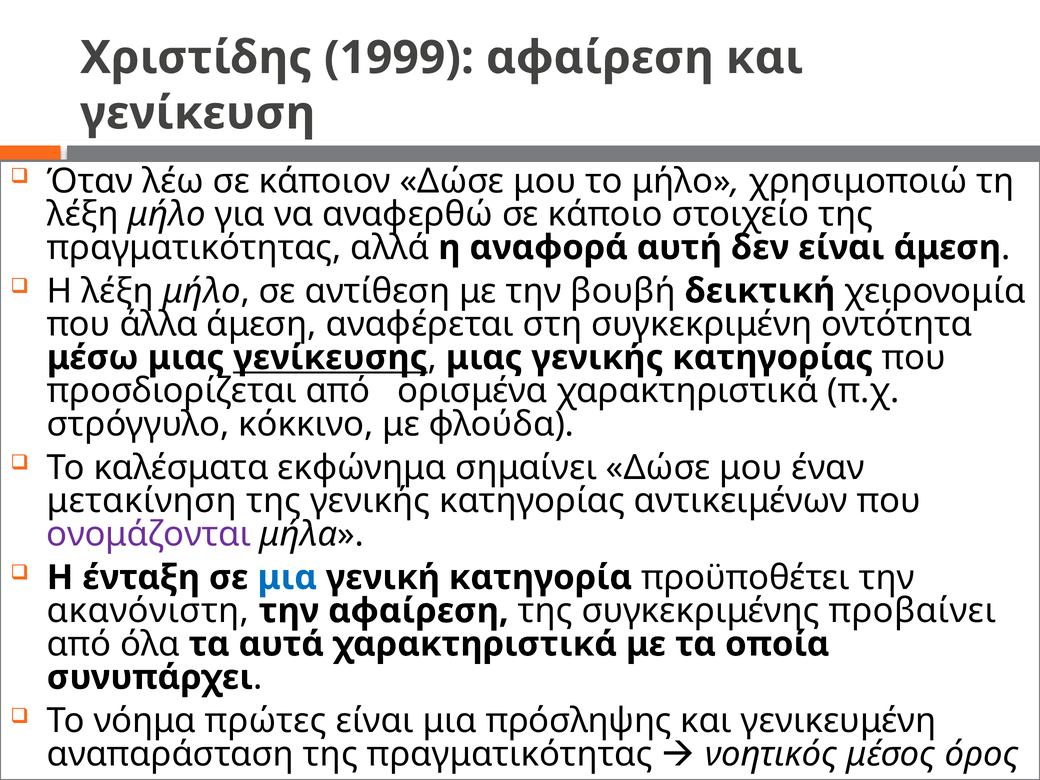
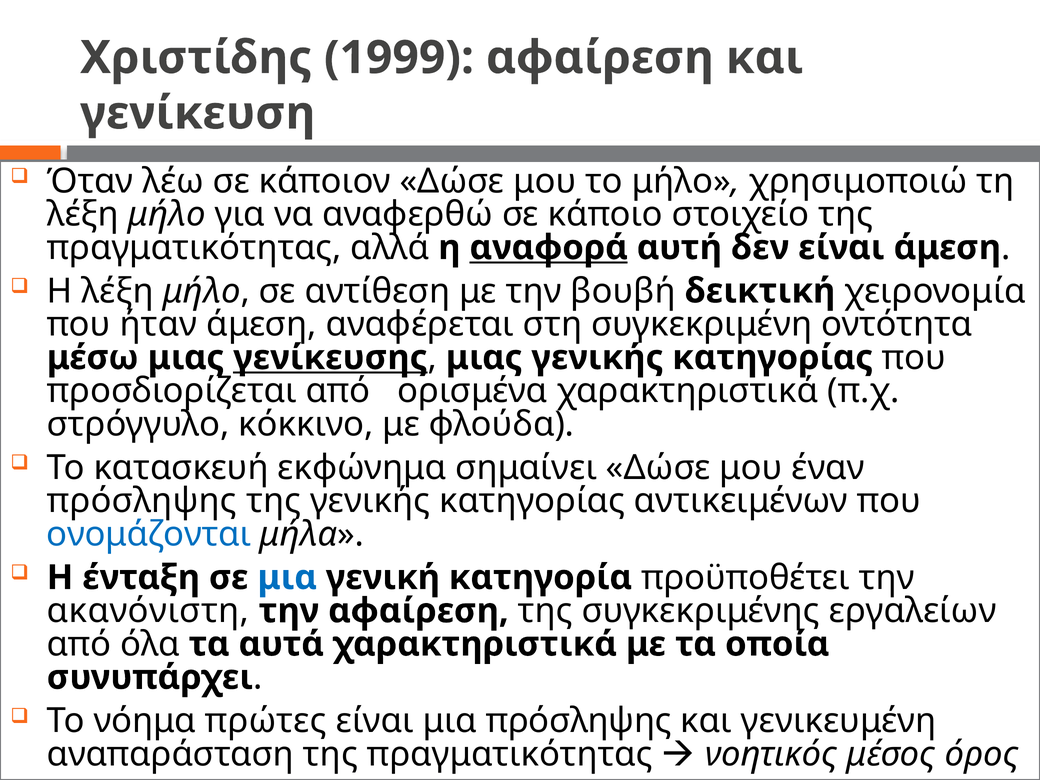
αναφορά underline: none -> present (549, 248)
άλλα: άλλα -> ήταν (159, 324)
καλέσματα: καλέσματα -> κατασκευή (181, 468)
μετακίνηση: μετακίνηση -> πρόσληψης (142, 501)
ονομάζονται colour: purple -> blue (149, 534)
προβαίνει: προβαίνει -> εργαλείων (913, 611)
